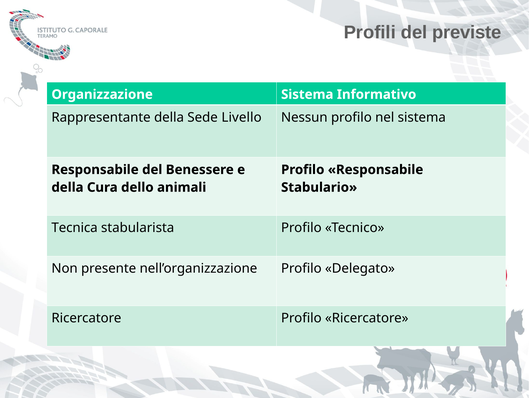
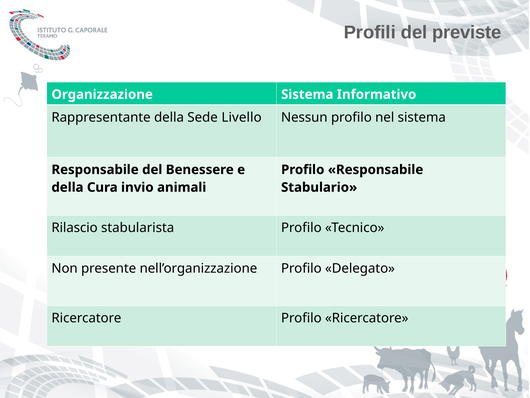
dello: dello -> invio (137, 187)
Tecnica: Tecnica -> Rilascio (75, 228)
